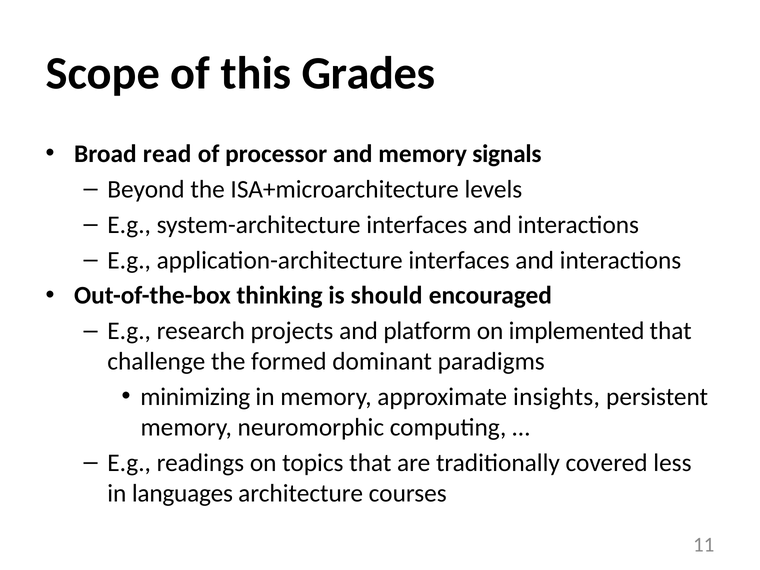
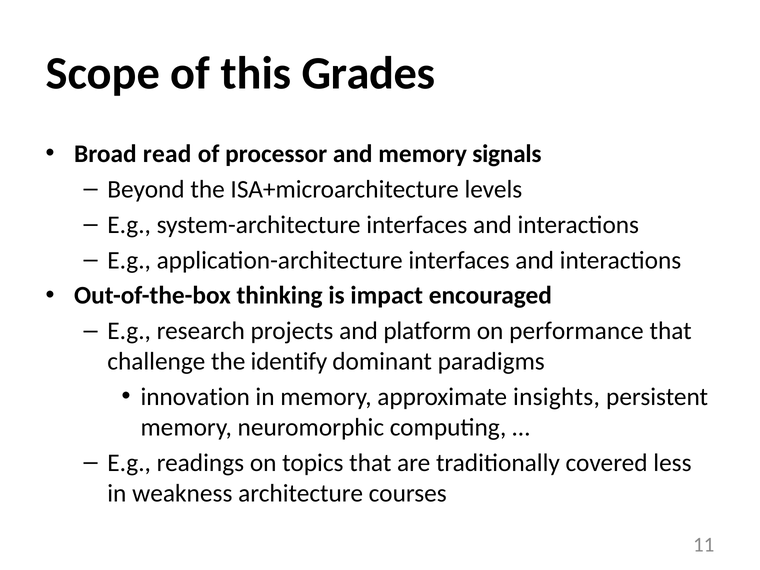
should: should -> impact (387, 296)
implemented: implemented -> performance (576, 331)
formed: formed -> identify (289, 361)
minimizing: minimizing -> innovation (195, 397)
languages: languages -> weakness (182, 493)
